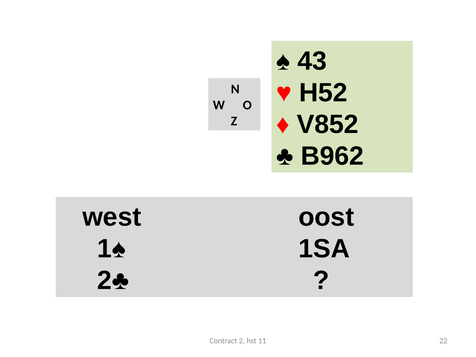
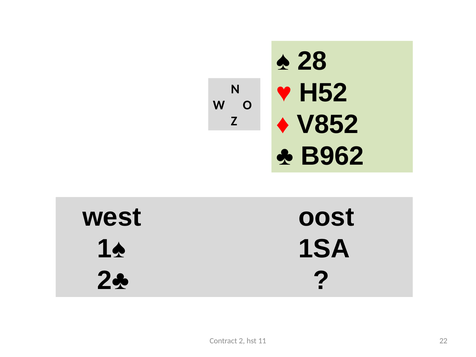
43: 43 -> 28 (312, 61)
